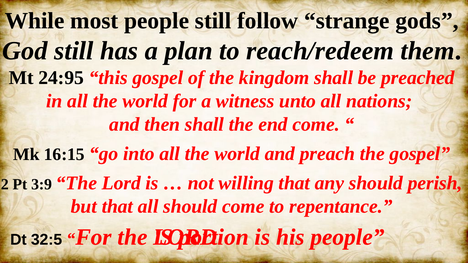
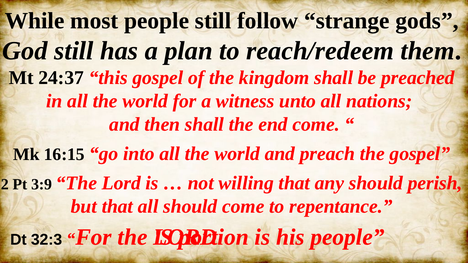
24:95: 24:95 -> 24:37 (61, 78)
32:5: 32:5 -> 32:3 (47, 240)
